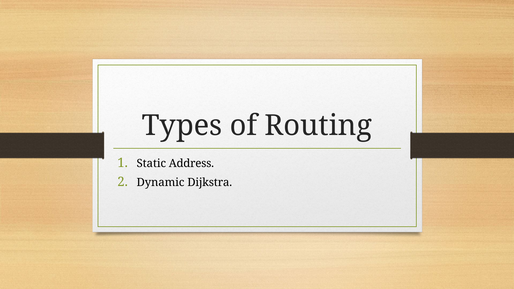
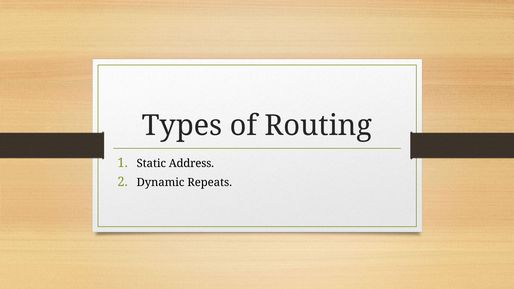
Dijkstra: Dijkstra -> Repeats (210, 183)
